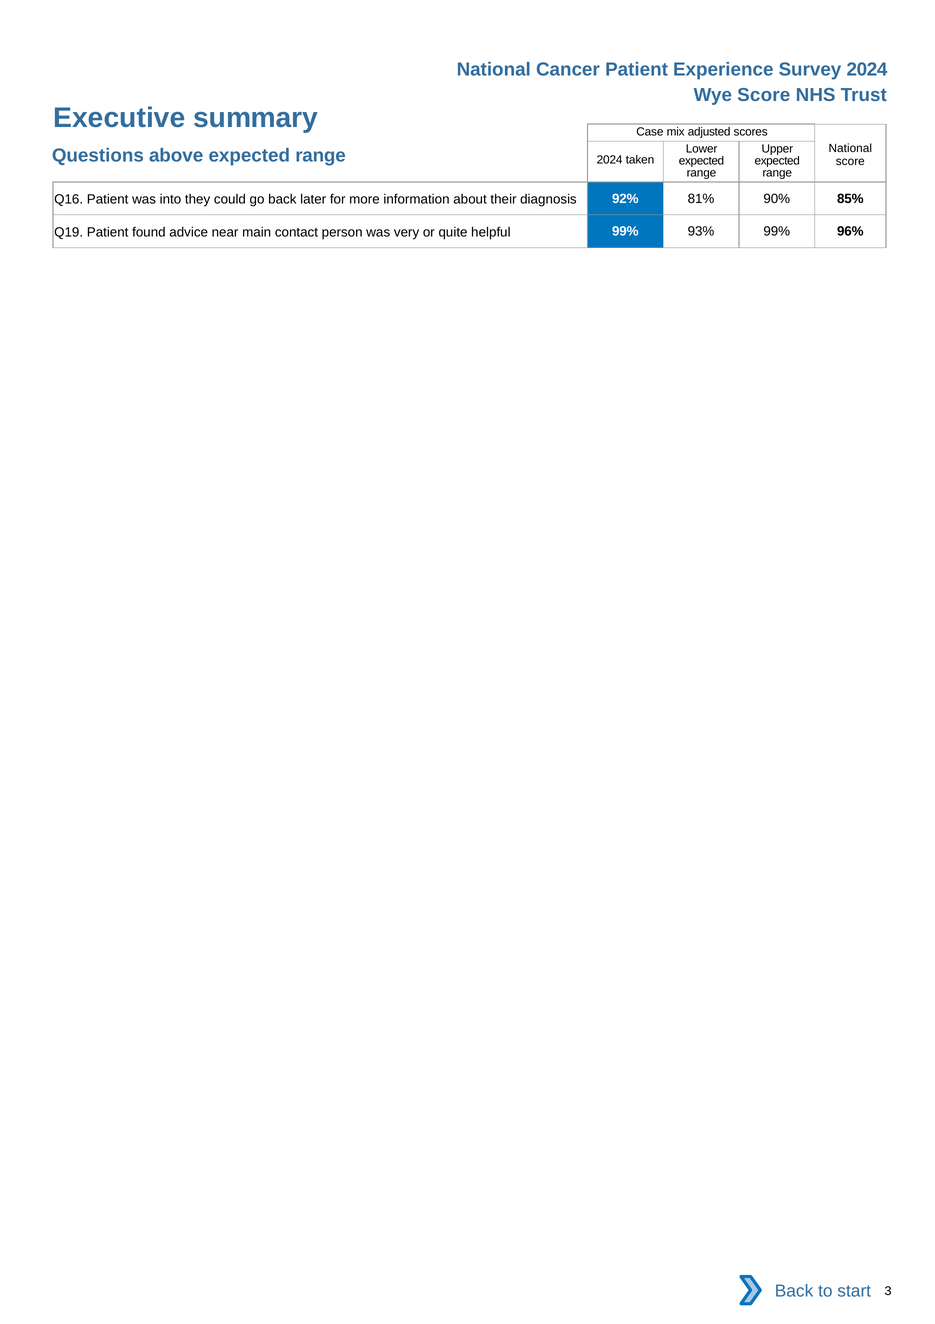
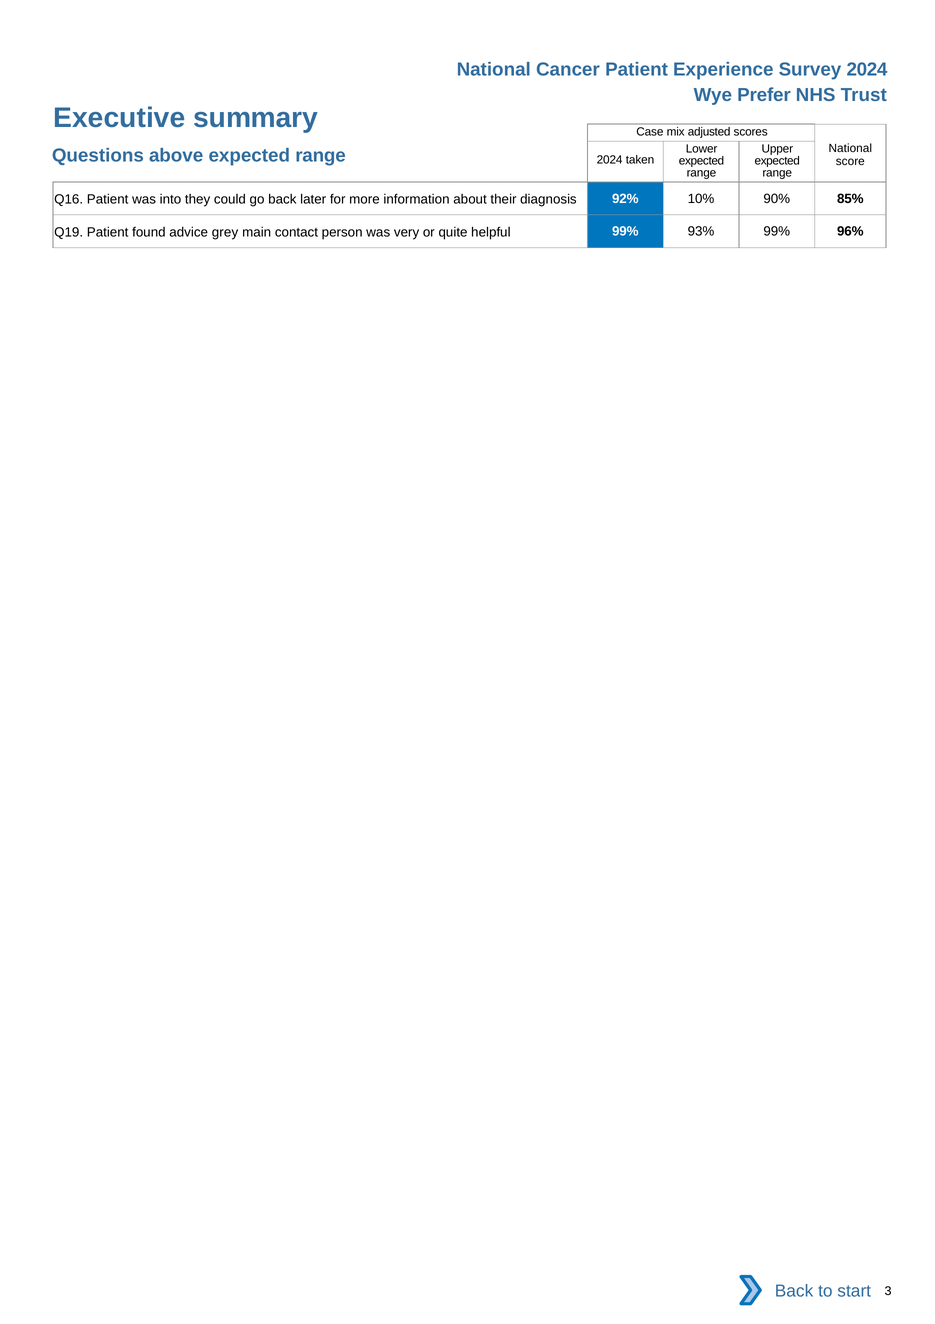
Wye Score: Score -> Prefer (764, 95)
81%: 81% -> 10% (701, 199)
near: near -> grey (225, 232)
